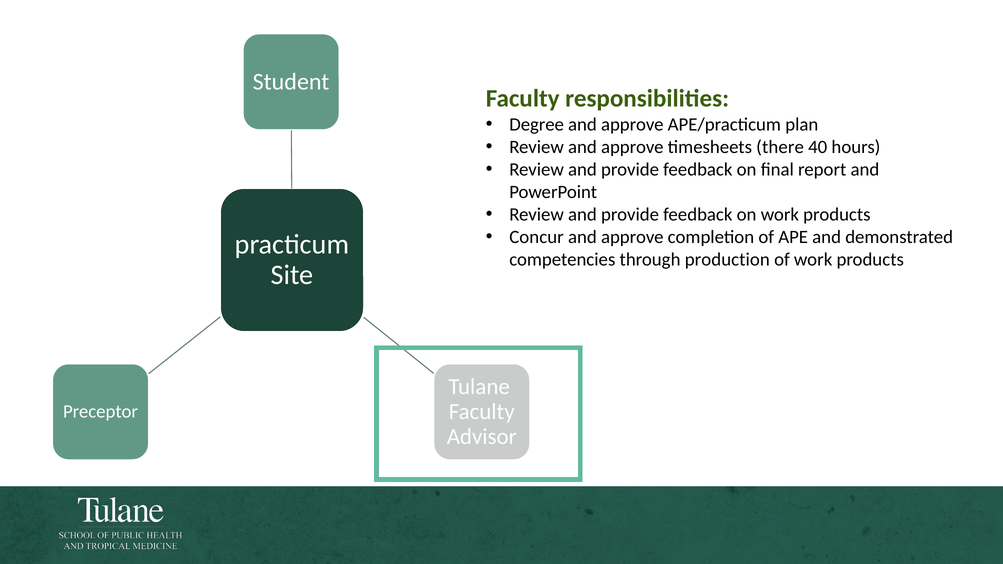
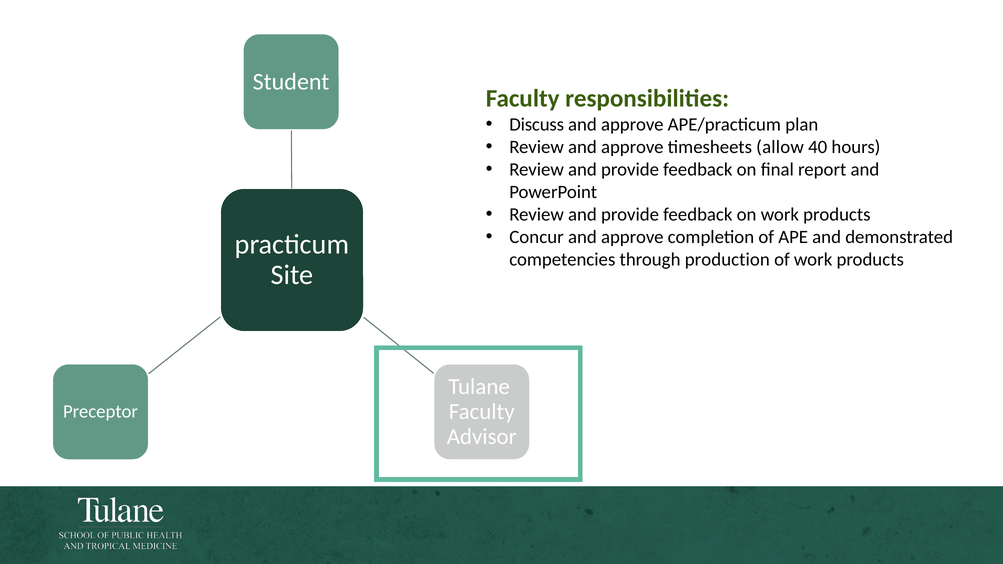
Degree: Degree -> Discuss (537, 124)
there: there -> allow (780, 147)
